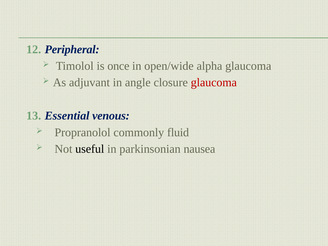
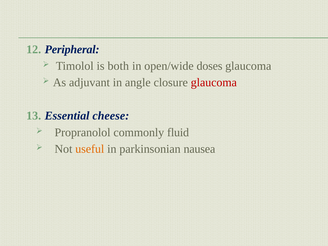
once: once -> both (118, 66)
alpha: alpha -> doses (210, 66)
venous: venous -> cheese (111, 116)
useful colour: black -> orange (90, 149)
